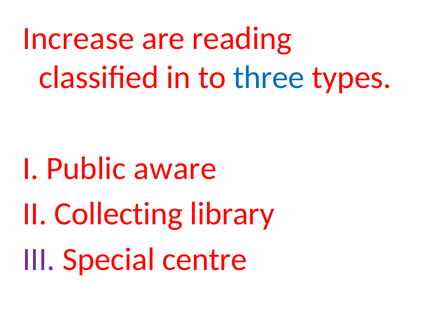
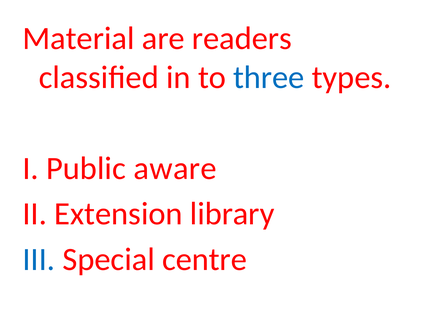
Increase: Increase -> Material (79, 38)
reading: reading -> readers (242, 38)
Collecting: Collecting -> Extension (118, 214)
III colour: purple -> blue (39, 260)
